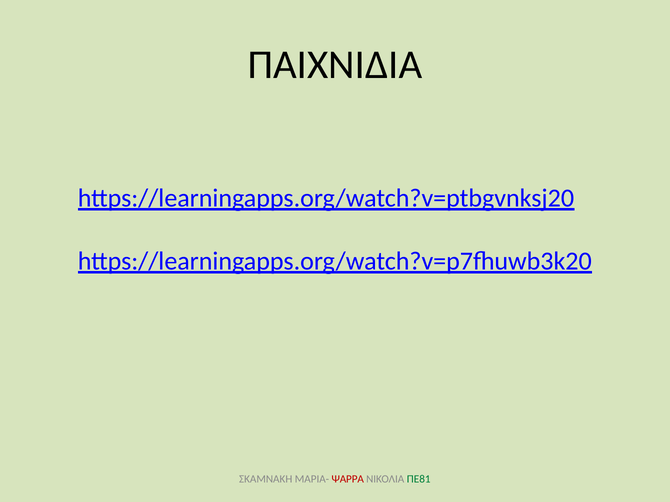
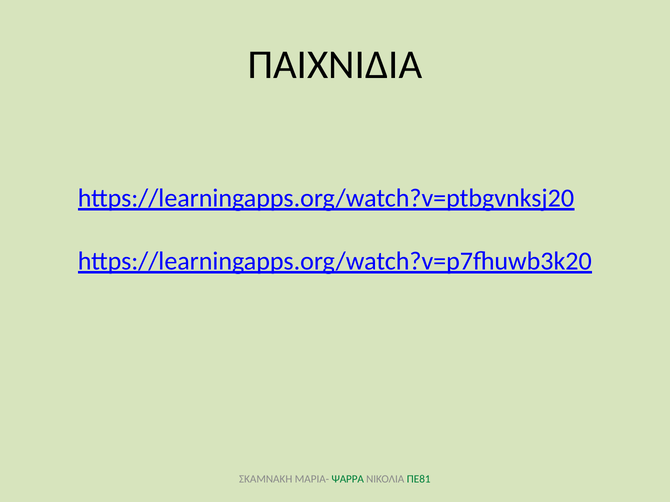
ΨΑΡΡΑ colour: red -> green (348, 480)
